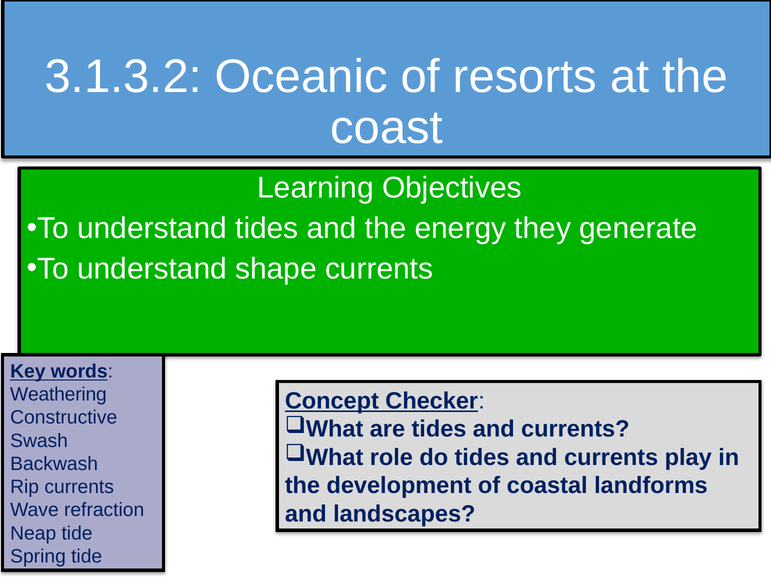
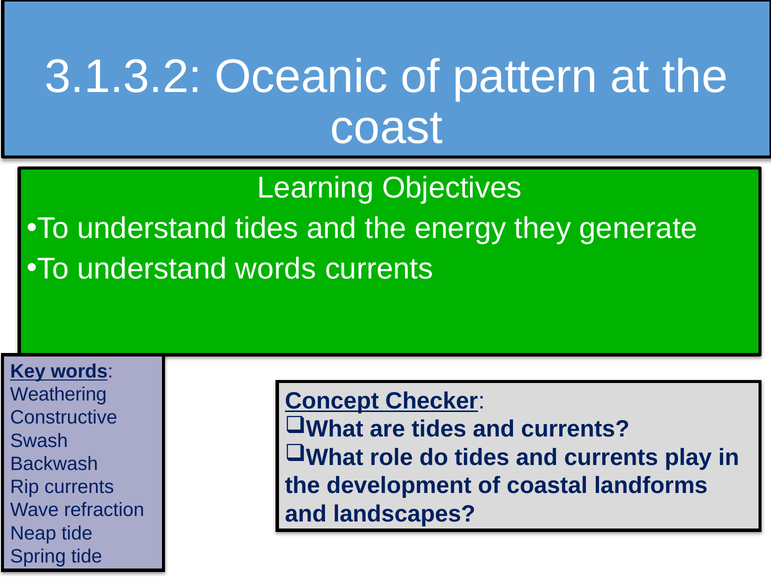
resorts: resorts -> pattern (525, 77)
understand shape: shape -> words (276, 269)
